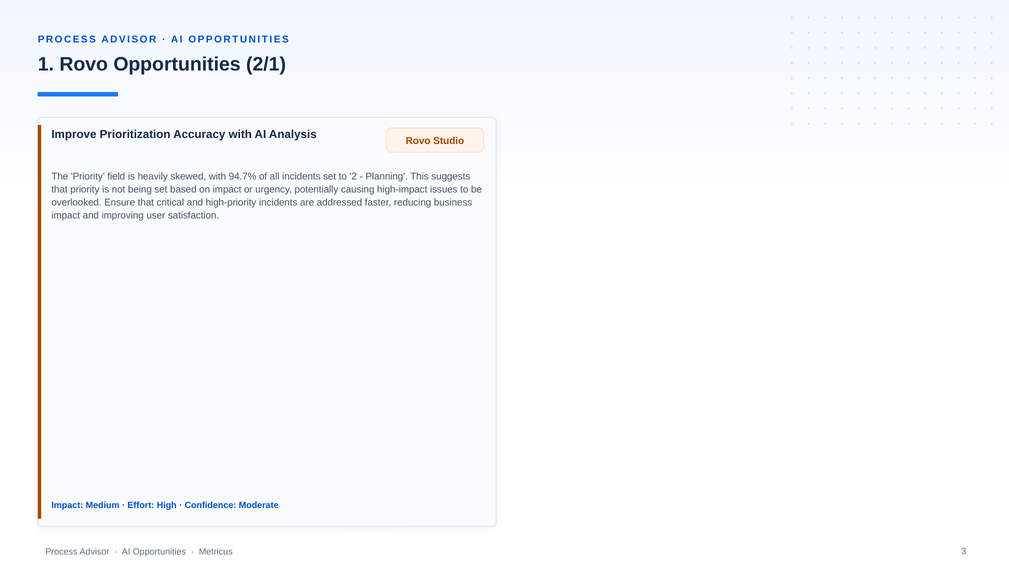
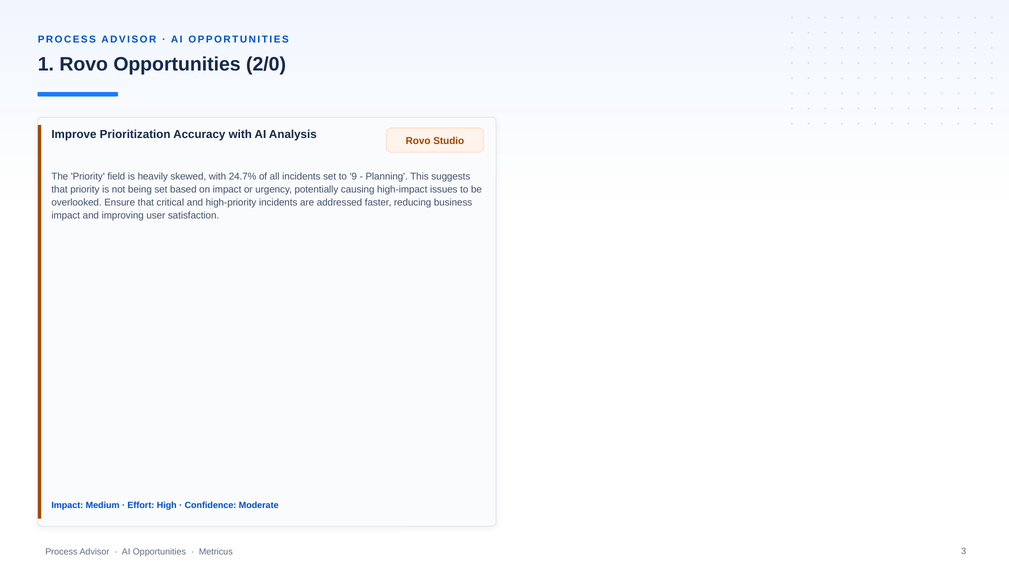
2/1: 2/1 -> 2/0 (266, 65)
94.7%: 94.7% -> 24.7% (243, 177)
2: 2 -> 9 (353, 177)
